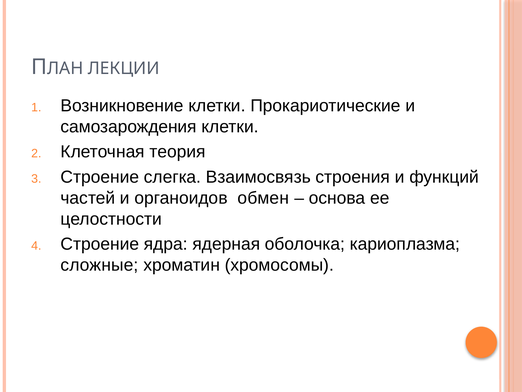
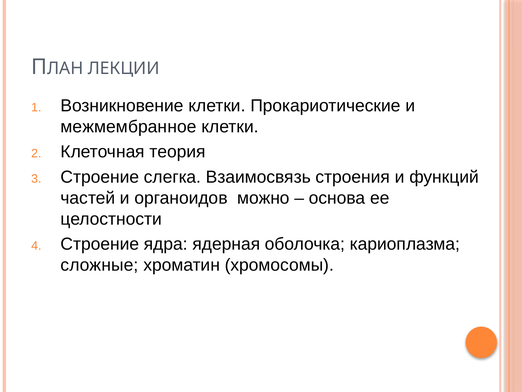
самозарождения: самозарождения -> межмембранное (129, 126)
обмен: обмен -> можно (263, 198)
